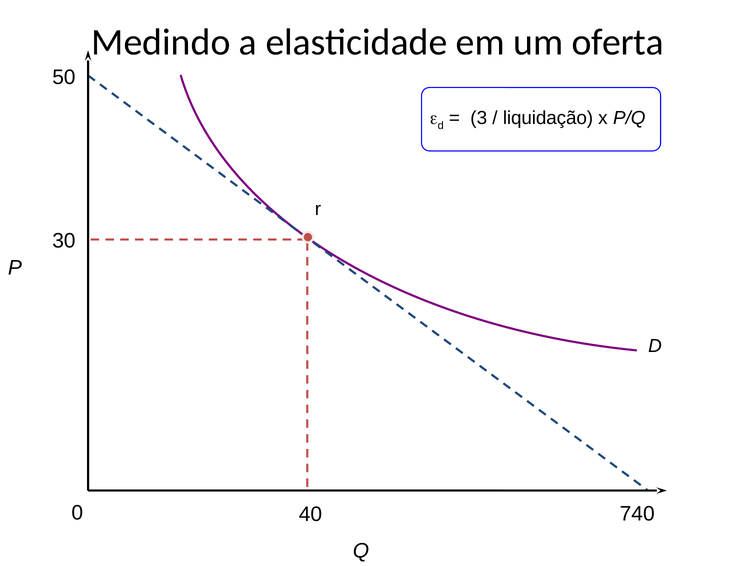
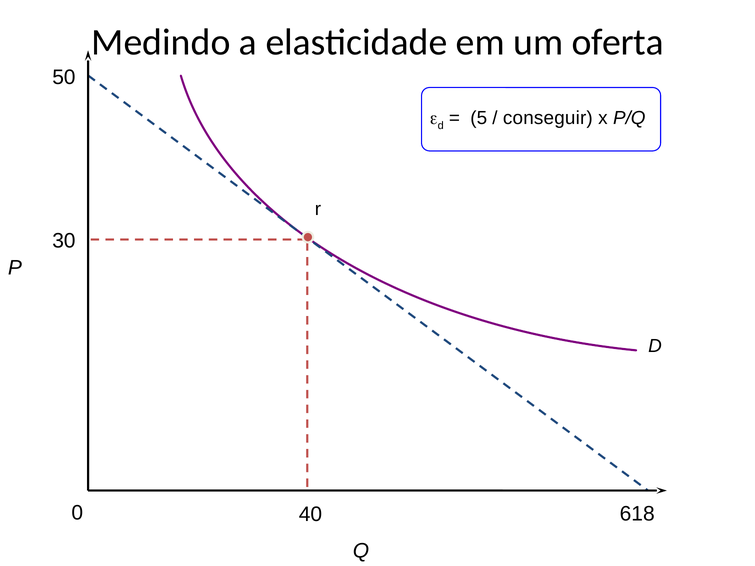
3: 3 -> 5 (479, 118)
liquidação: liquidação -> conseguir (548, 118)
740: 740 -> 618 (637, 514)
